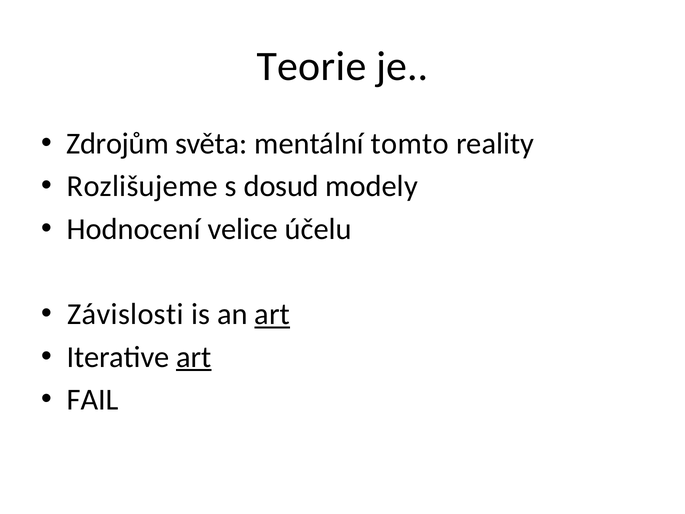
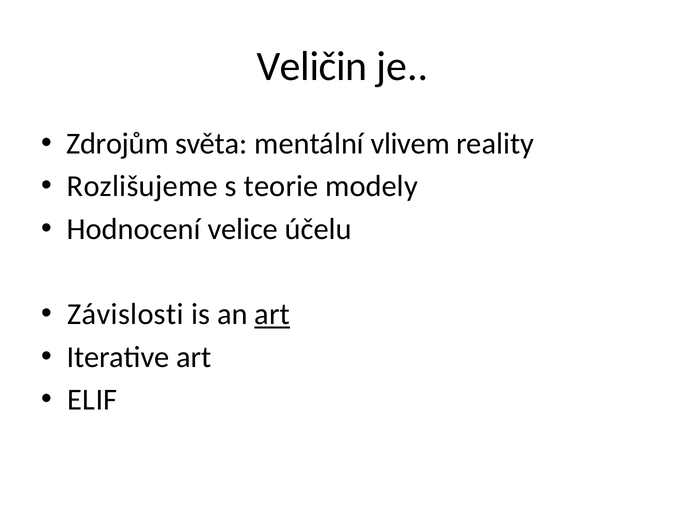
Teorie: Teorie -> Veličin (312, 66)
tomto: tomto -> vlivem (410, 144)
dosud: dosud -> teorie (281, 186)
art underline: present -> none (194, 357)
FAIL: FAIL -> ELIF (92, 400)
